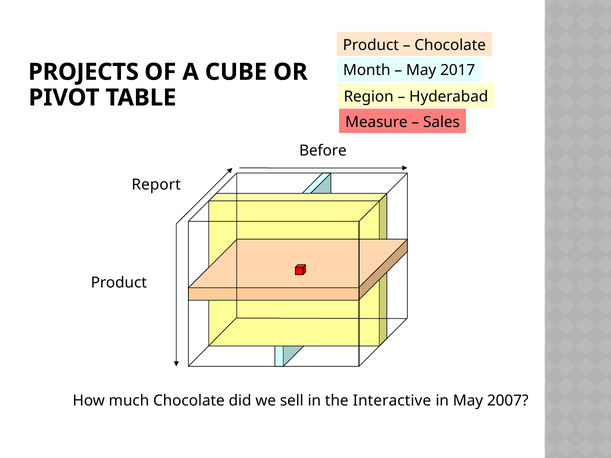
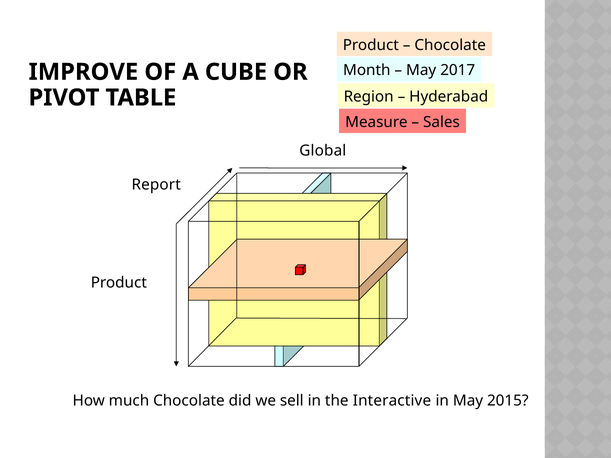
PROJECTS: PROJECTS -> IMPROVE (83, 72)
Before: Before -> Global (323, 151)
2007: 2007 -> 2015 (508, 401)
